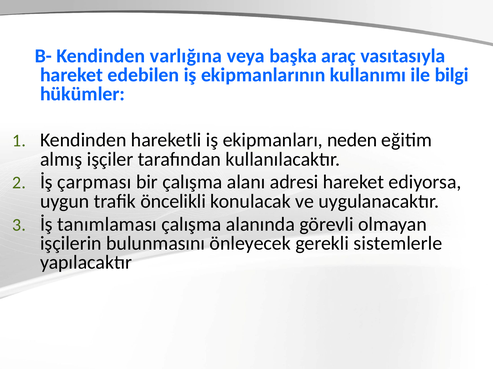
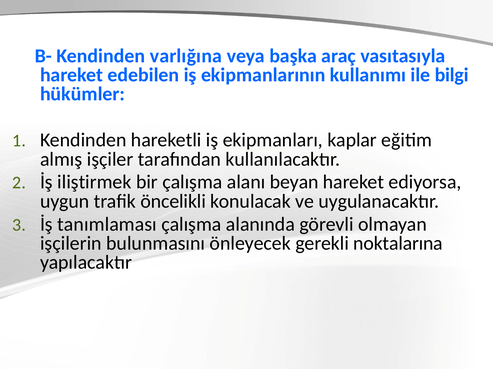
neden: neden -> kaplar (352, 140)
çarpması: çarpması -> iliştirmek (94, 182)
adresi: adresi -> beyan (294, 182)
sistemlerle: sistemlerle -> noktalarına (398, 244)
